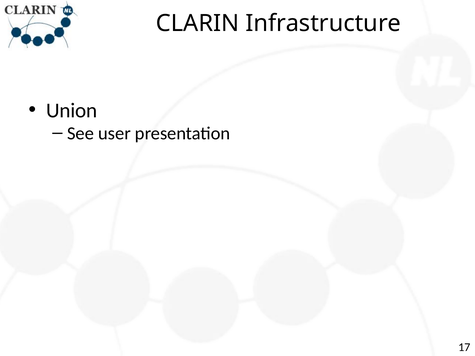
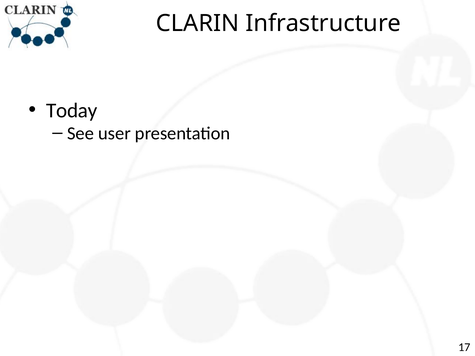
Union: Union -> Today (72, 111)
